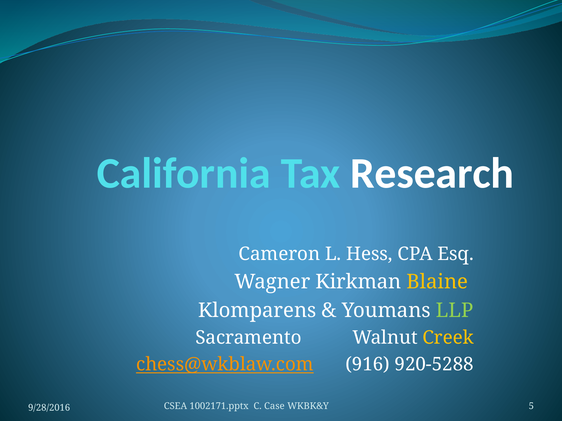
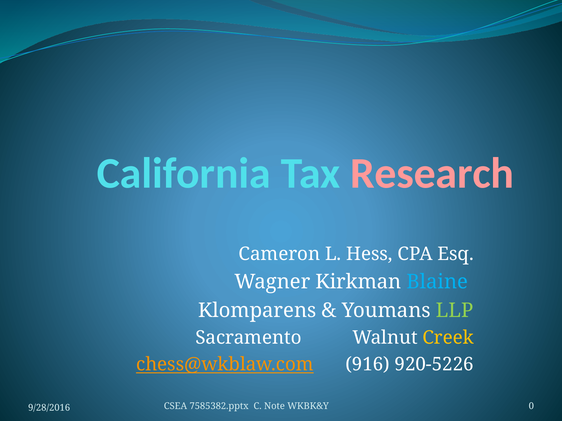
Research colour: white -> pink (432, 174)
Blaine colour: yellow -> light blue (437, 282)
920-5288: 920-5288 -> 920-5226 (434, 365)
1002171.pptx: 1002171.pptx -> 7585382.pptx (219, 407)
Case: Case -> Note (274, 407)
5: 5 -> 0 (531, 407)
